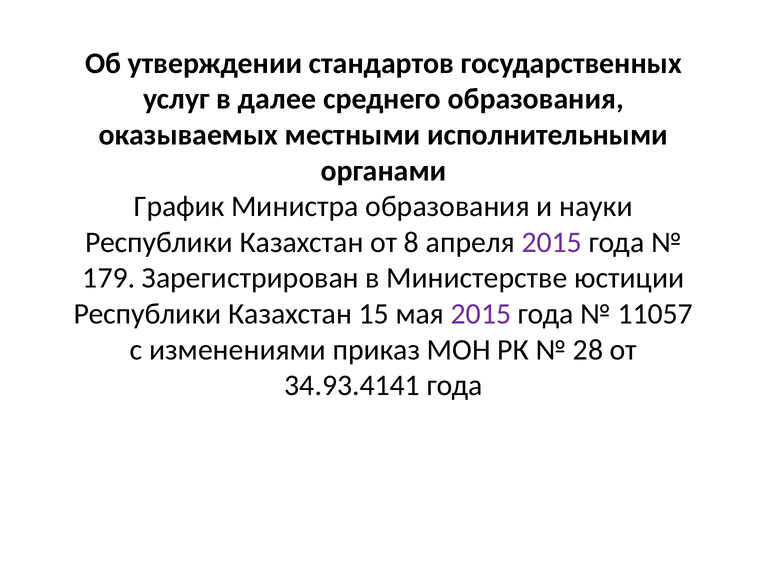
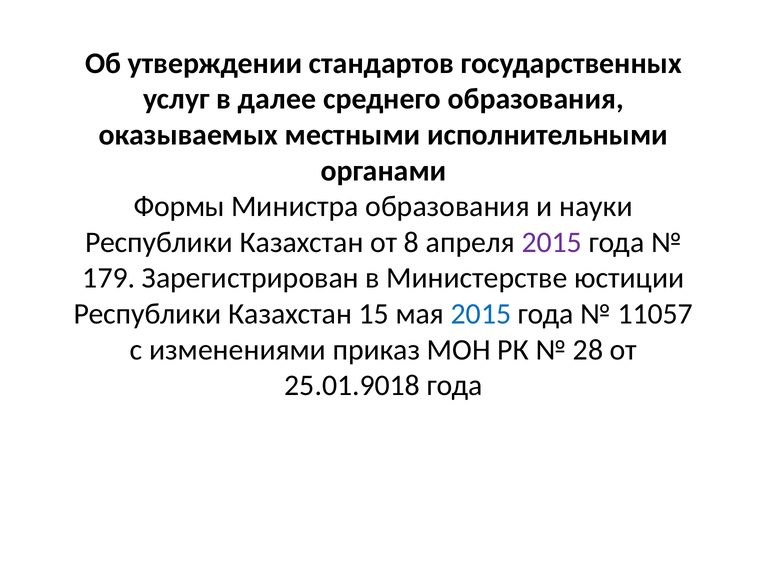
График: График -> Формы (179, 207)
2015 colour: purple -> blue (481, 314)
34.93.4141: 34.93.4141 -> 25.01.9018 (352, 386)
